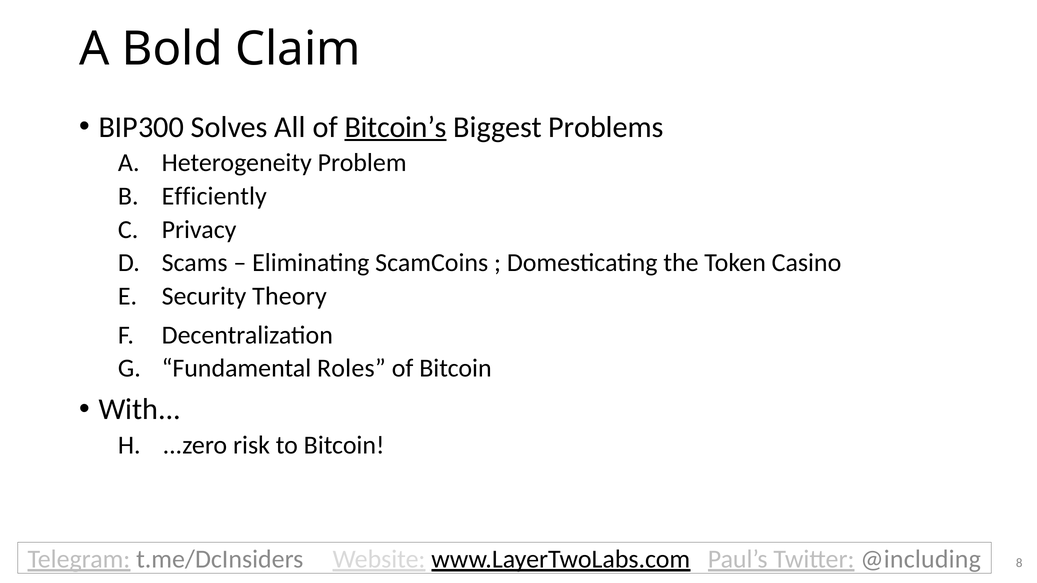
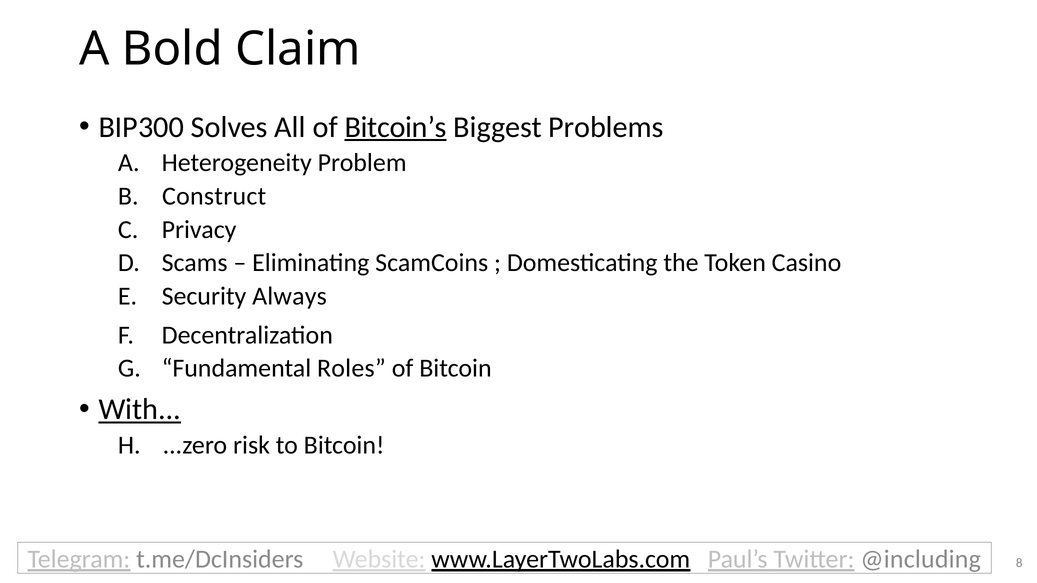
Efficiently: Efficiently -> Construct (214, 196)
Theory: Theory -> Always (290, 296)
With underline: none -> present (140, 410)
